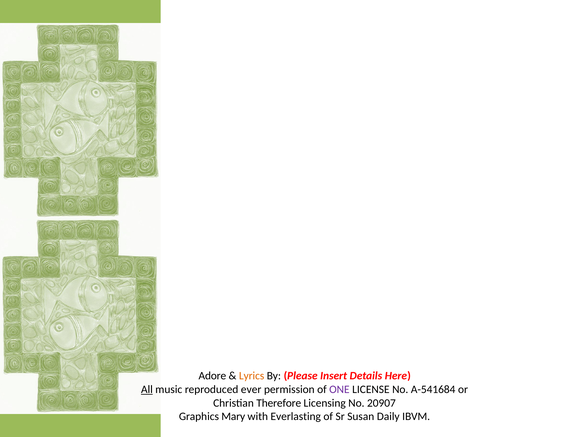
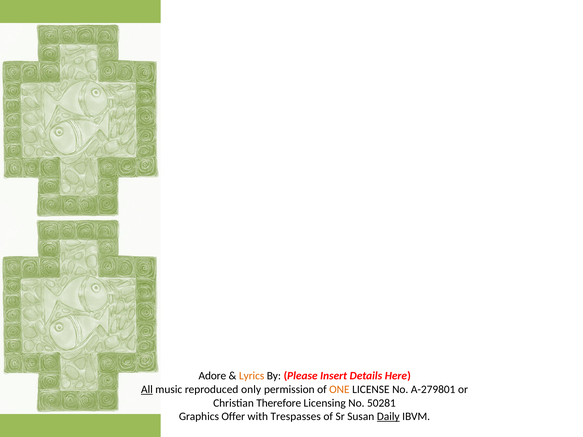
ever: ever -> only (251, 390)
ONE colour: purple -> orange (339, 390)
A-541684: A-541684 -> A-279801 (433, 390)
20907: 20907 -> 50281 (381, 403)
Mary: Mary -> Offer (233, 417)
Everlasting: Everlasting -> Trespasses (296, 417)
Daily underline: none -> present (388, 417)
